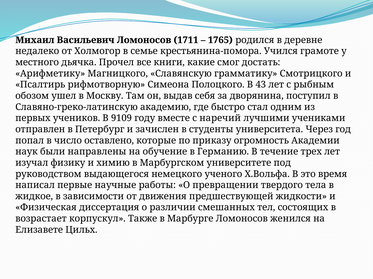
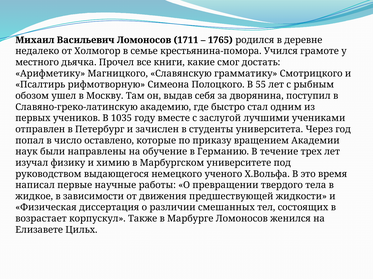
43: 43 -> 55 (261, 85)
9109: 9109 -> 1035 (121, 118)
наречий: наречий -> заслугой (220, 118)
огромность: огромность -> вращением (261, 141)
